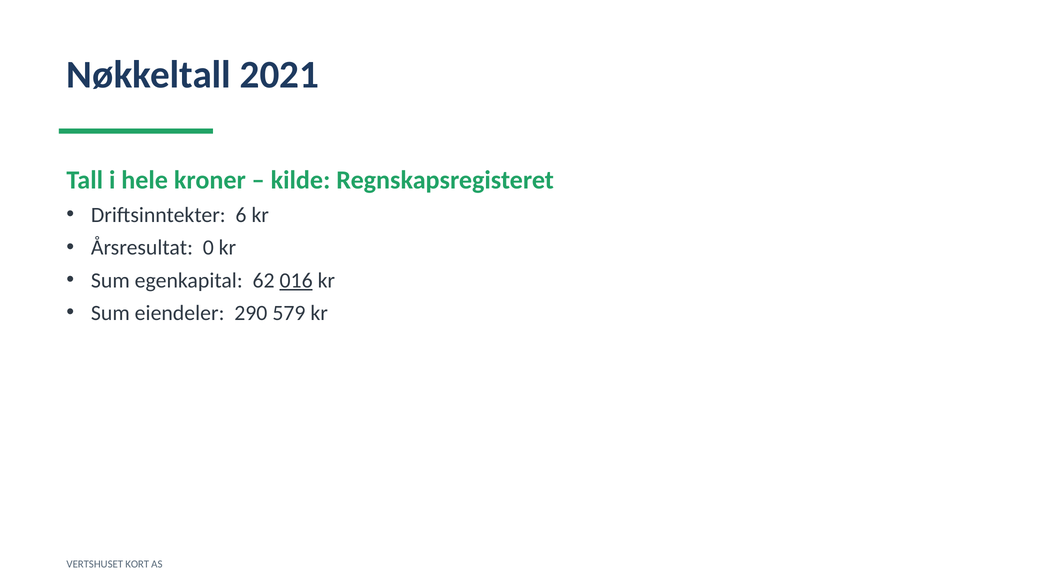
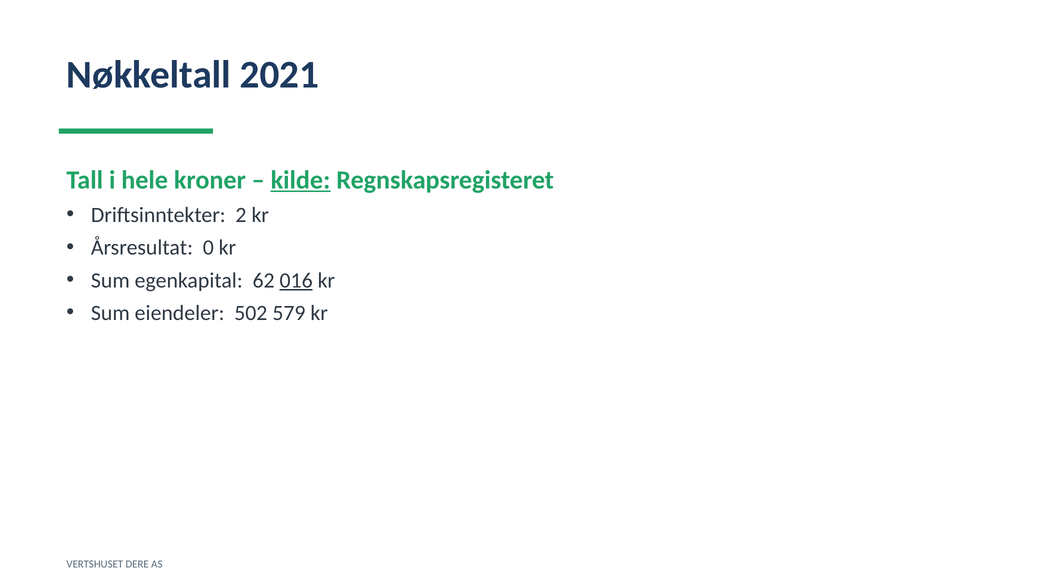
kilde underline: none -> present (300, 180)
6: 6 -> 2 (241, 215)
290: 290 -> 502 (251, 313)
KORT: KORT -> DERE (137, 564)
